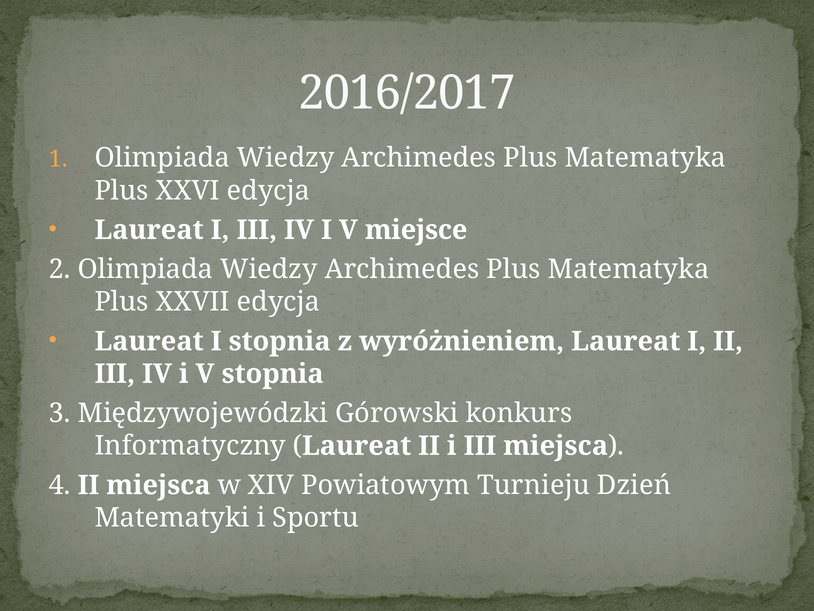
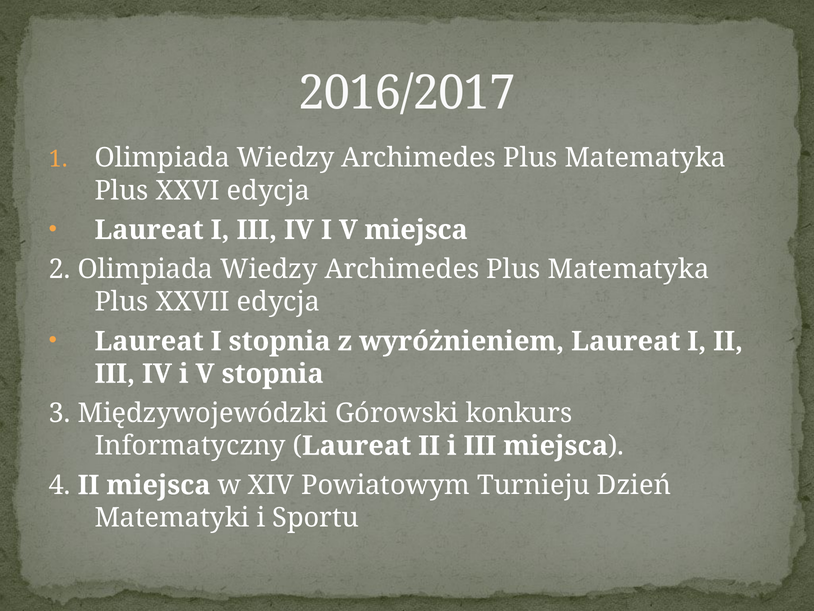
V miejsce: miejsce -> miejsca (416, 230)
